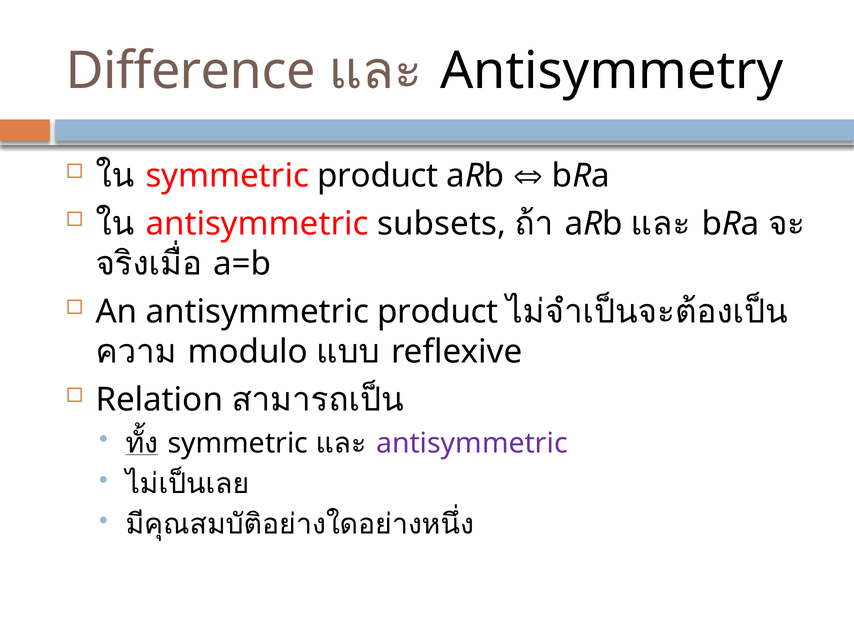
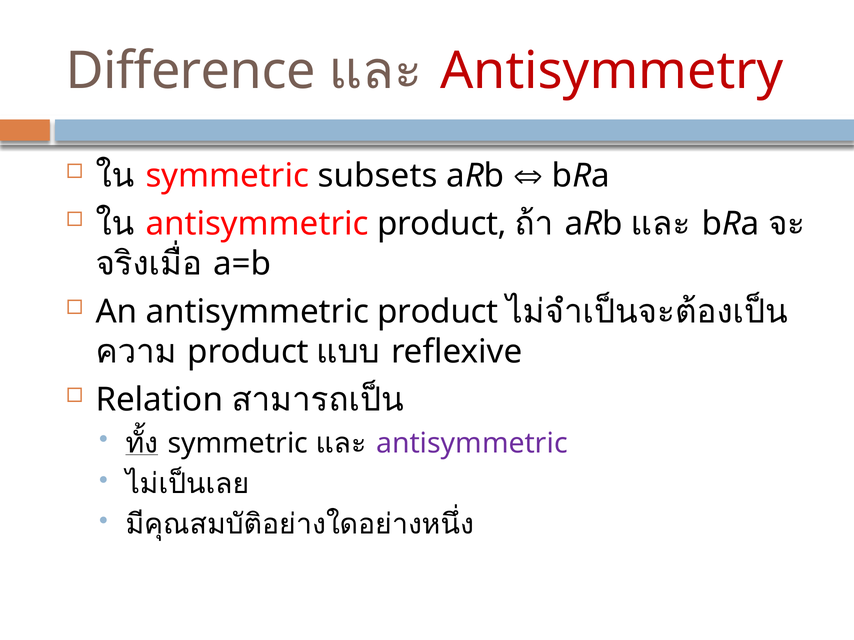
Antisymmetry colour: black -> red (612, 71)
symmetric product: product -> subsets (378, 176)
subsets: subsets -> product (442, 224)
modulo: modulo -> product (248, 352)
